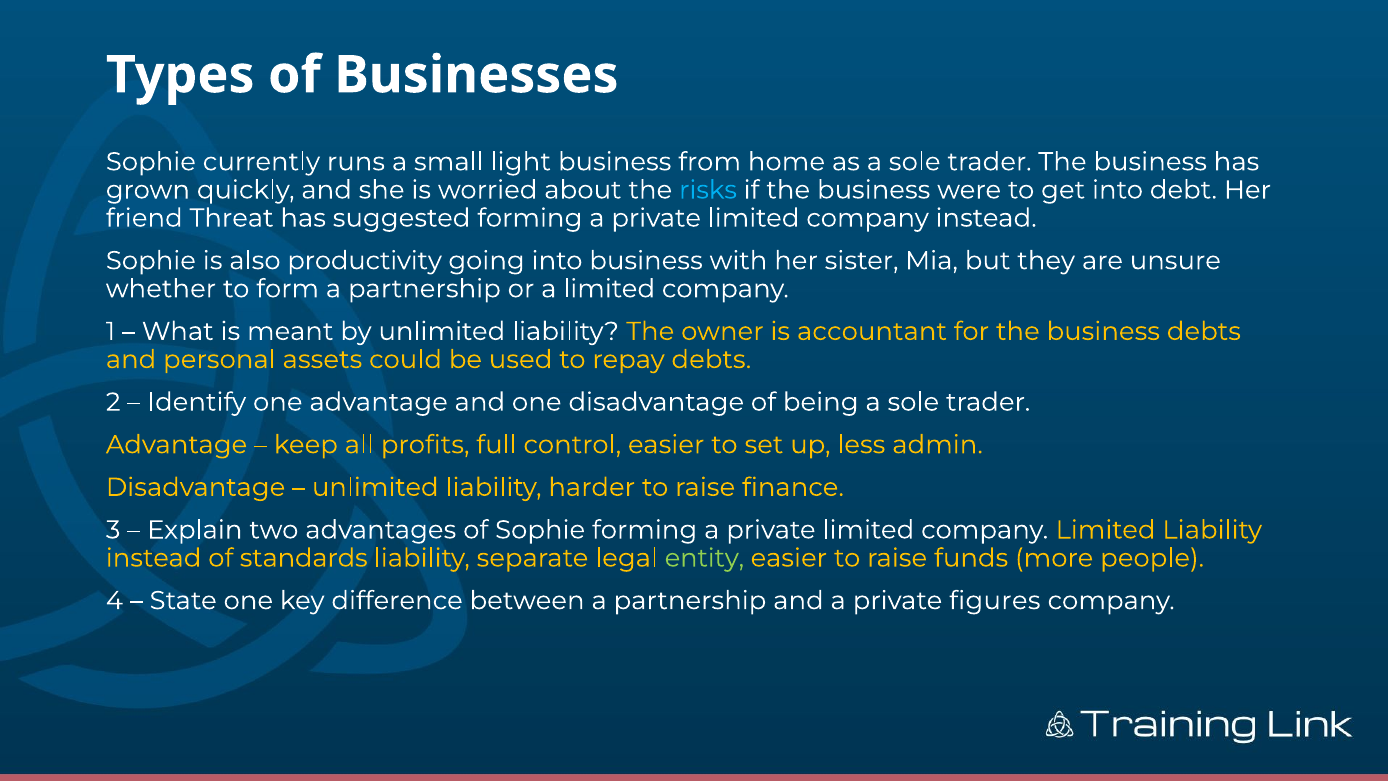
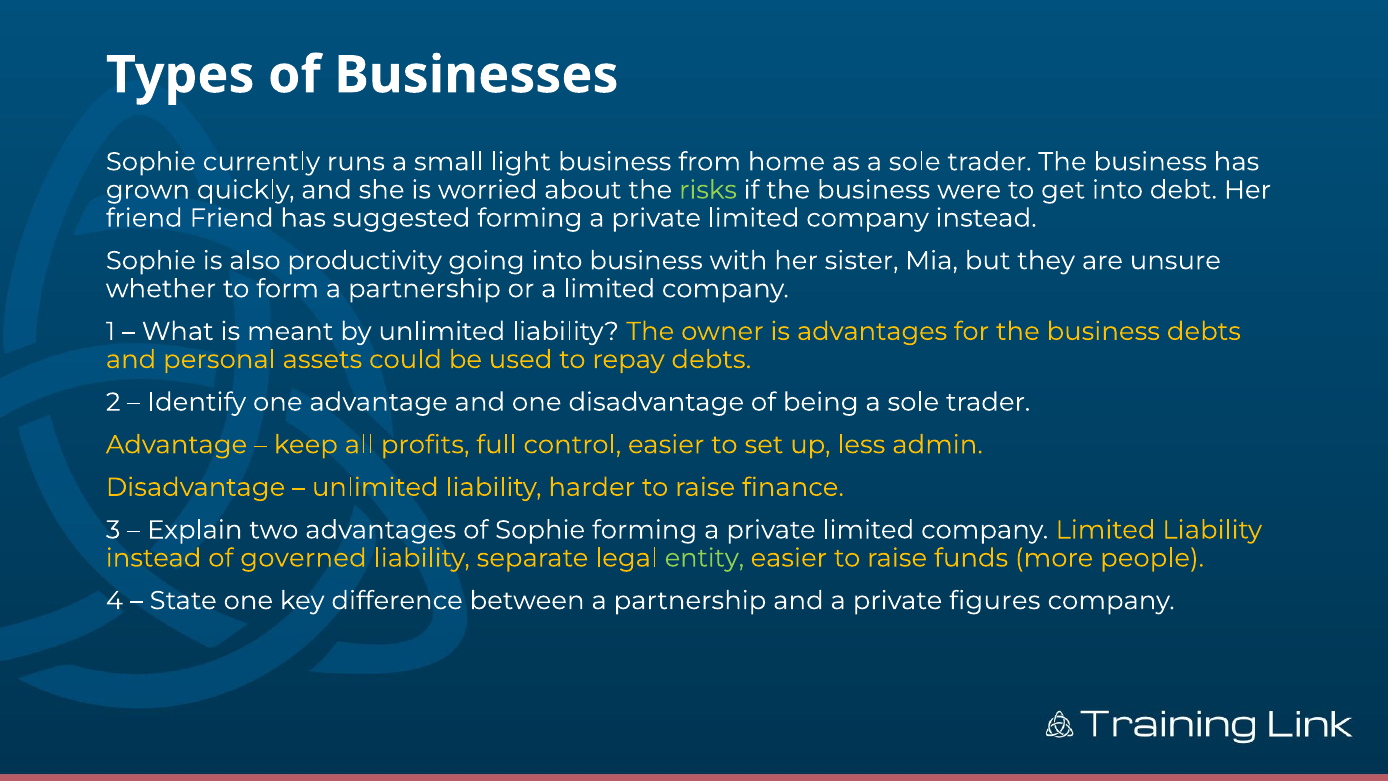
risks colour: light blue -> light green (708, 190)
friend Threat: Threat -> Friend (232, 218)
is accountant: accountant -> advantages (872, 331)
standards: standards -> governed (303, 558)
